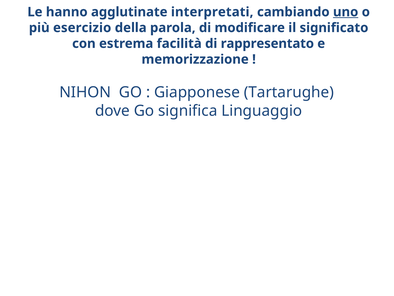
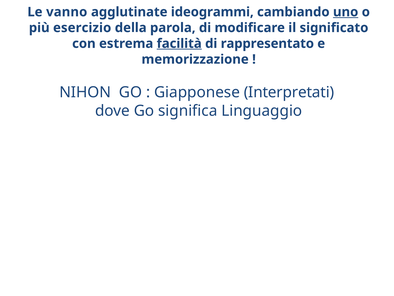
hanno: hanno -> vanno (67, 12)
interpretati: interpretati -> ideogrammi (212, 12)
facilità underline: none -> present (179, 43)
Tartarughe: Tartarughe -> Interpretati (289, 92)
